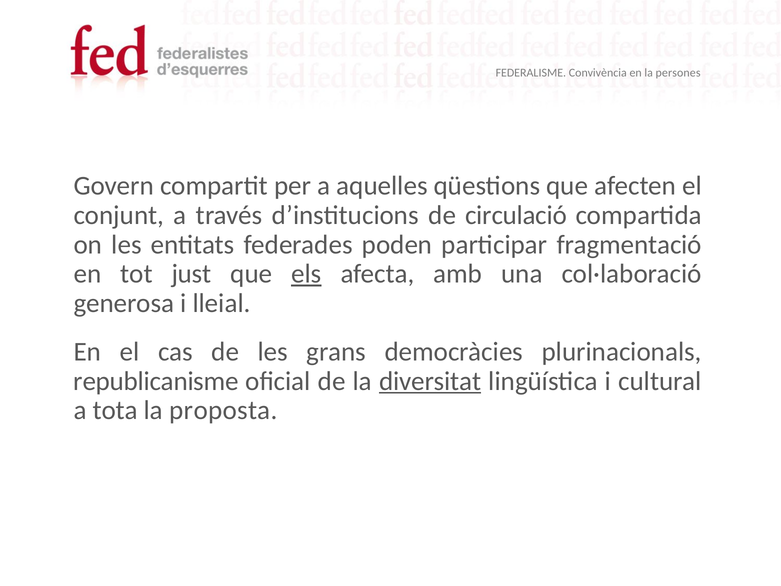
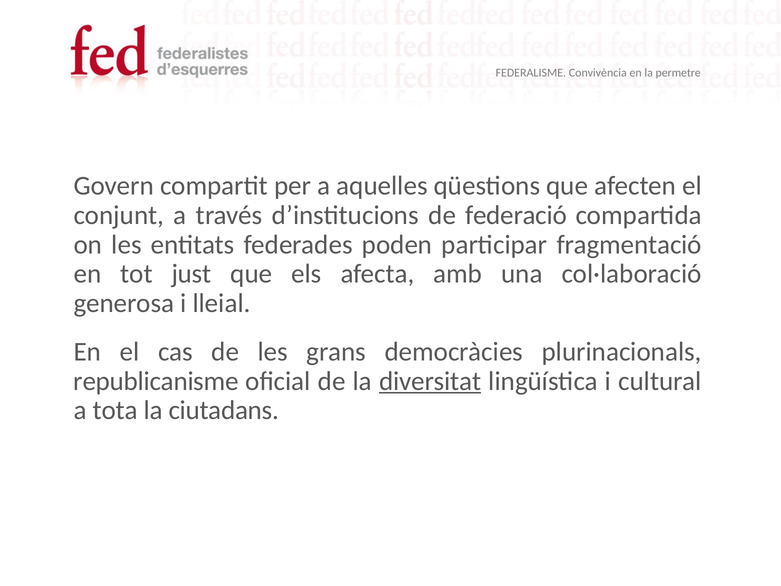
persones: persones -> permetre (678, 73)
circulació: circulació -> federació (516, 215)
els underline: present -> none (306, 274)
proposta: proposta -> ciutadans (224, 410)
